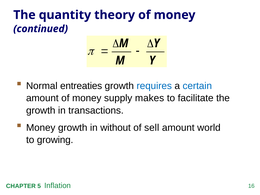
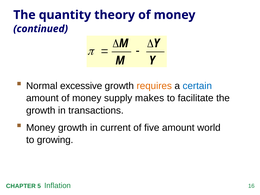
entreaties: entreaties -> excessive (81, 86)
requires colour: blue -> orange (154, 86)
without: without -> current (115, 128)
sell: sell -> five (152, 128)
